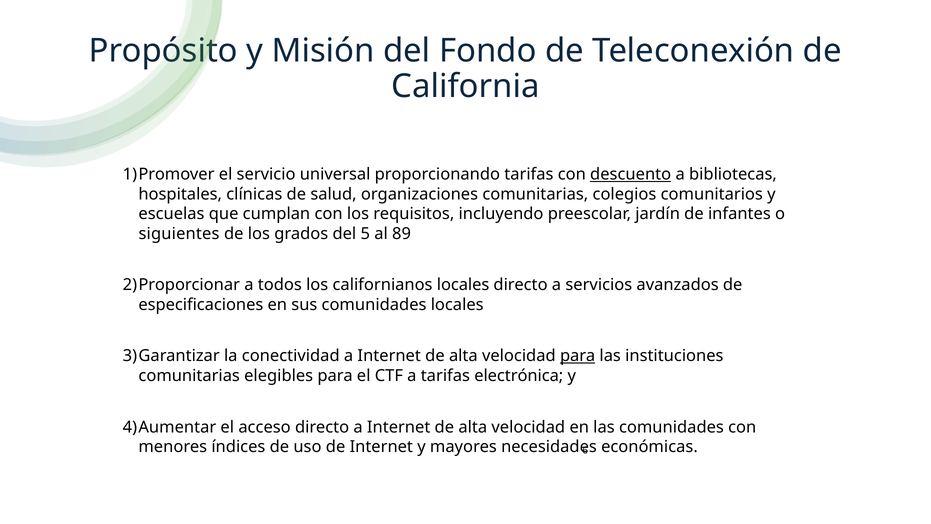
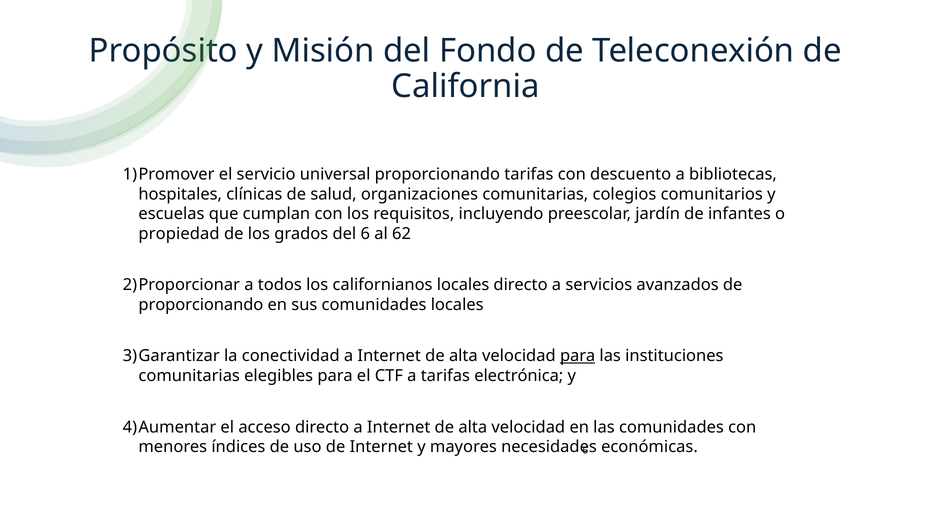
descuento underline: present -> none (631, 174)
siguientes: siguientes -> propiedad (179, 234)
del 5: 5 -> 6 (365, 234)
89: 89 -> 62 (402, 234)
especificaciones: especificaciones -> proporcionando (201, 305)
